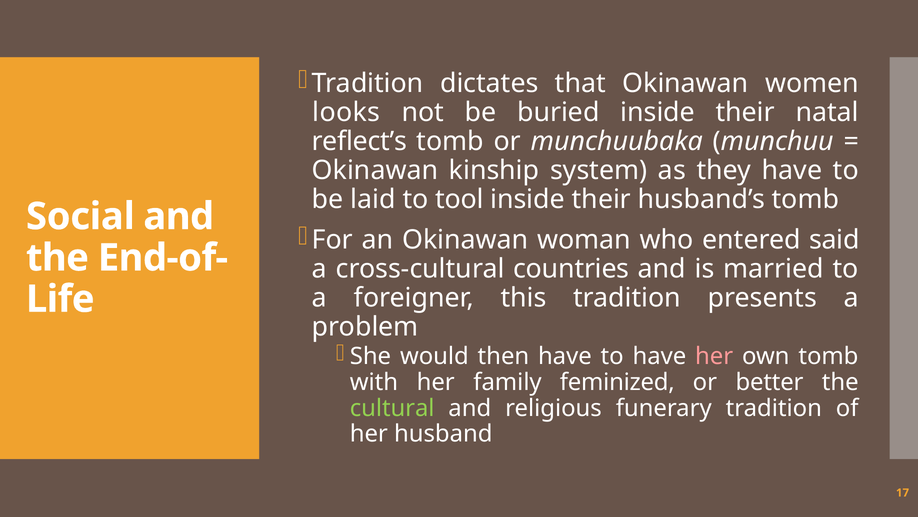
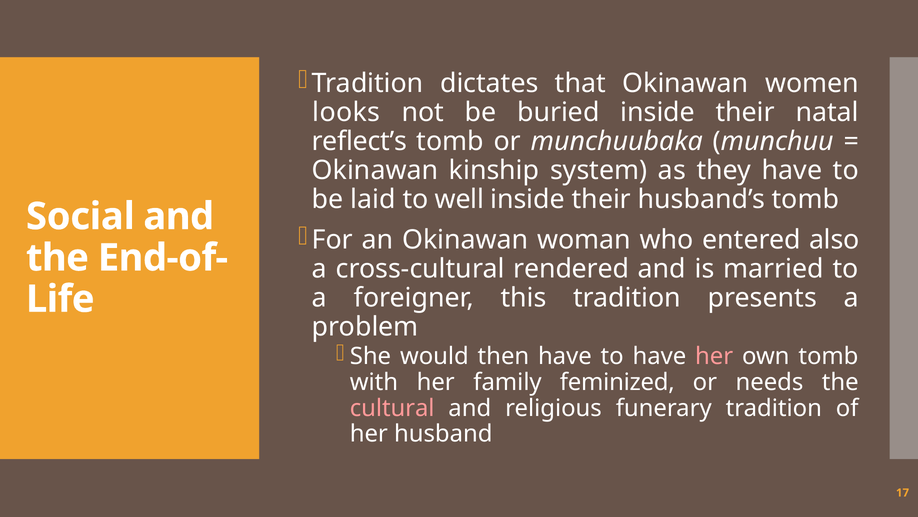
tool: tool -> well (459, 199)
said: said -> also (834, 240)
countries: countries -> rendered (571, 268)
better: better -> needs (769, 382)
cultural colour: light green -> pink (392, 408)
